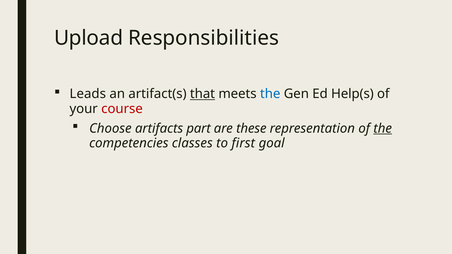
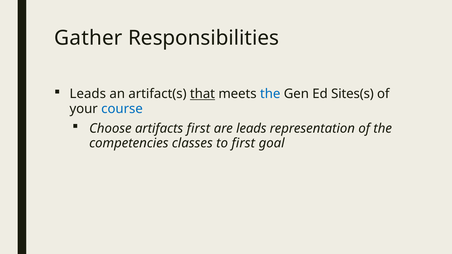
Upload: Upload -> Gather (88, 38)
Help(s: Help(s -> Sites(s (352, 94)
course colour: red -> blue (122, 109)
artifacts part: part -> first (198, 128)
are these: these -> leads (251, 128)
the underline: present -> none (383, 128)
